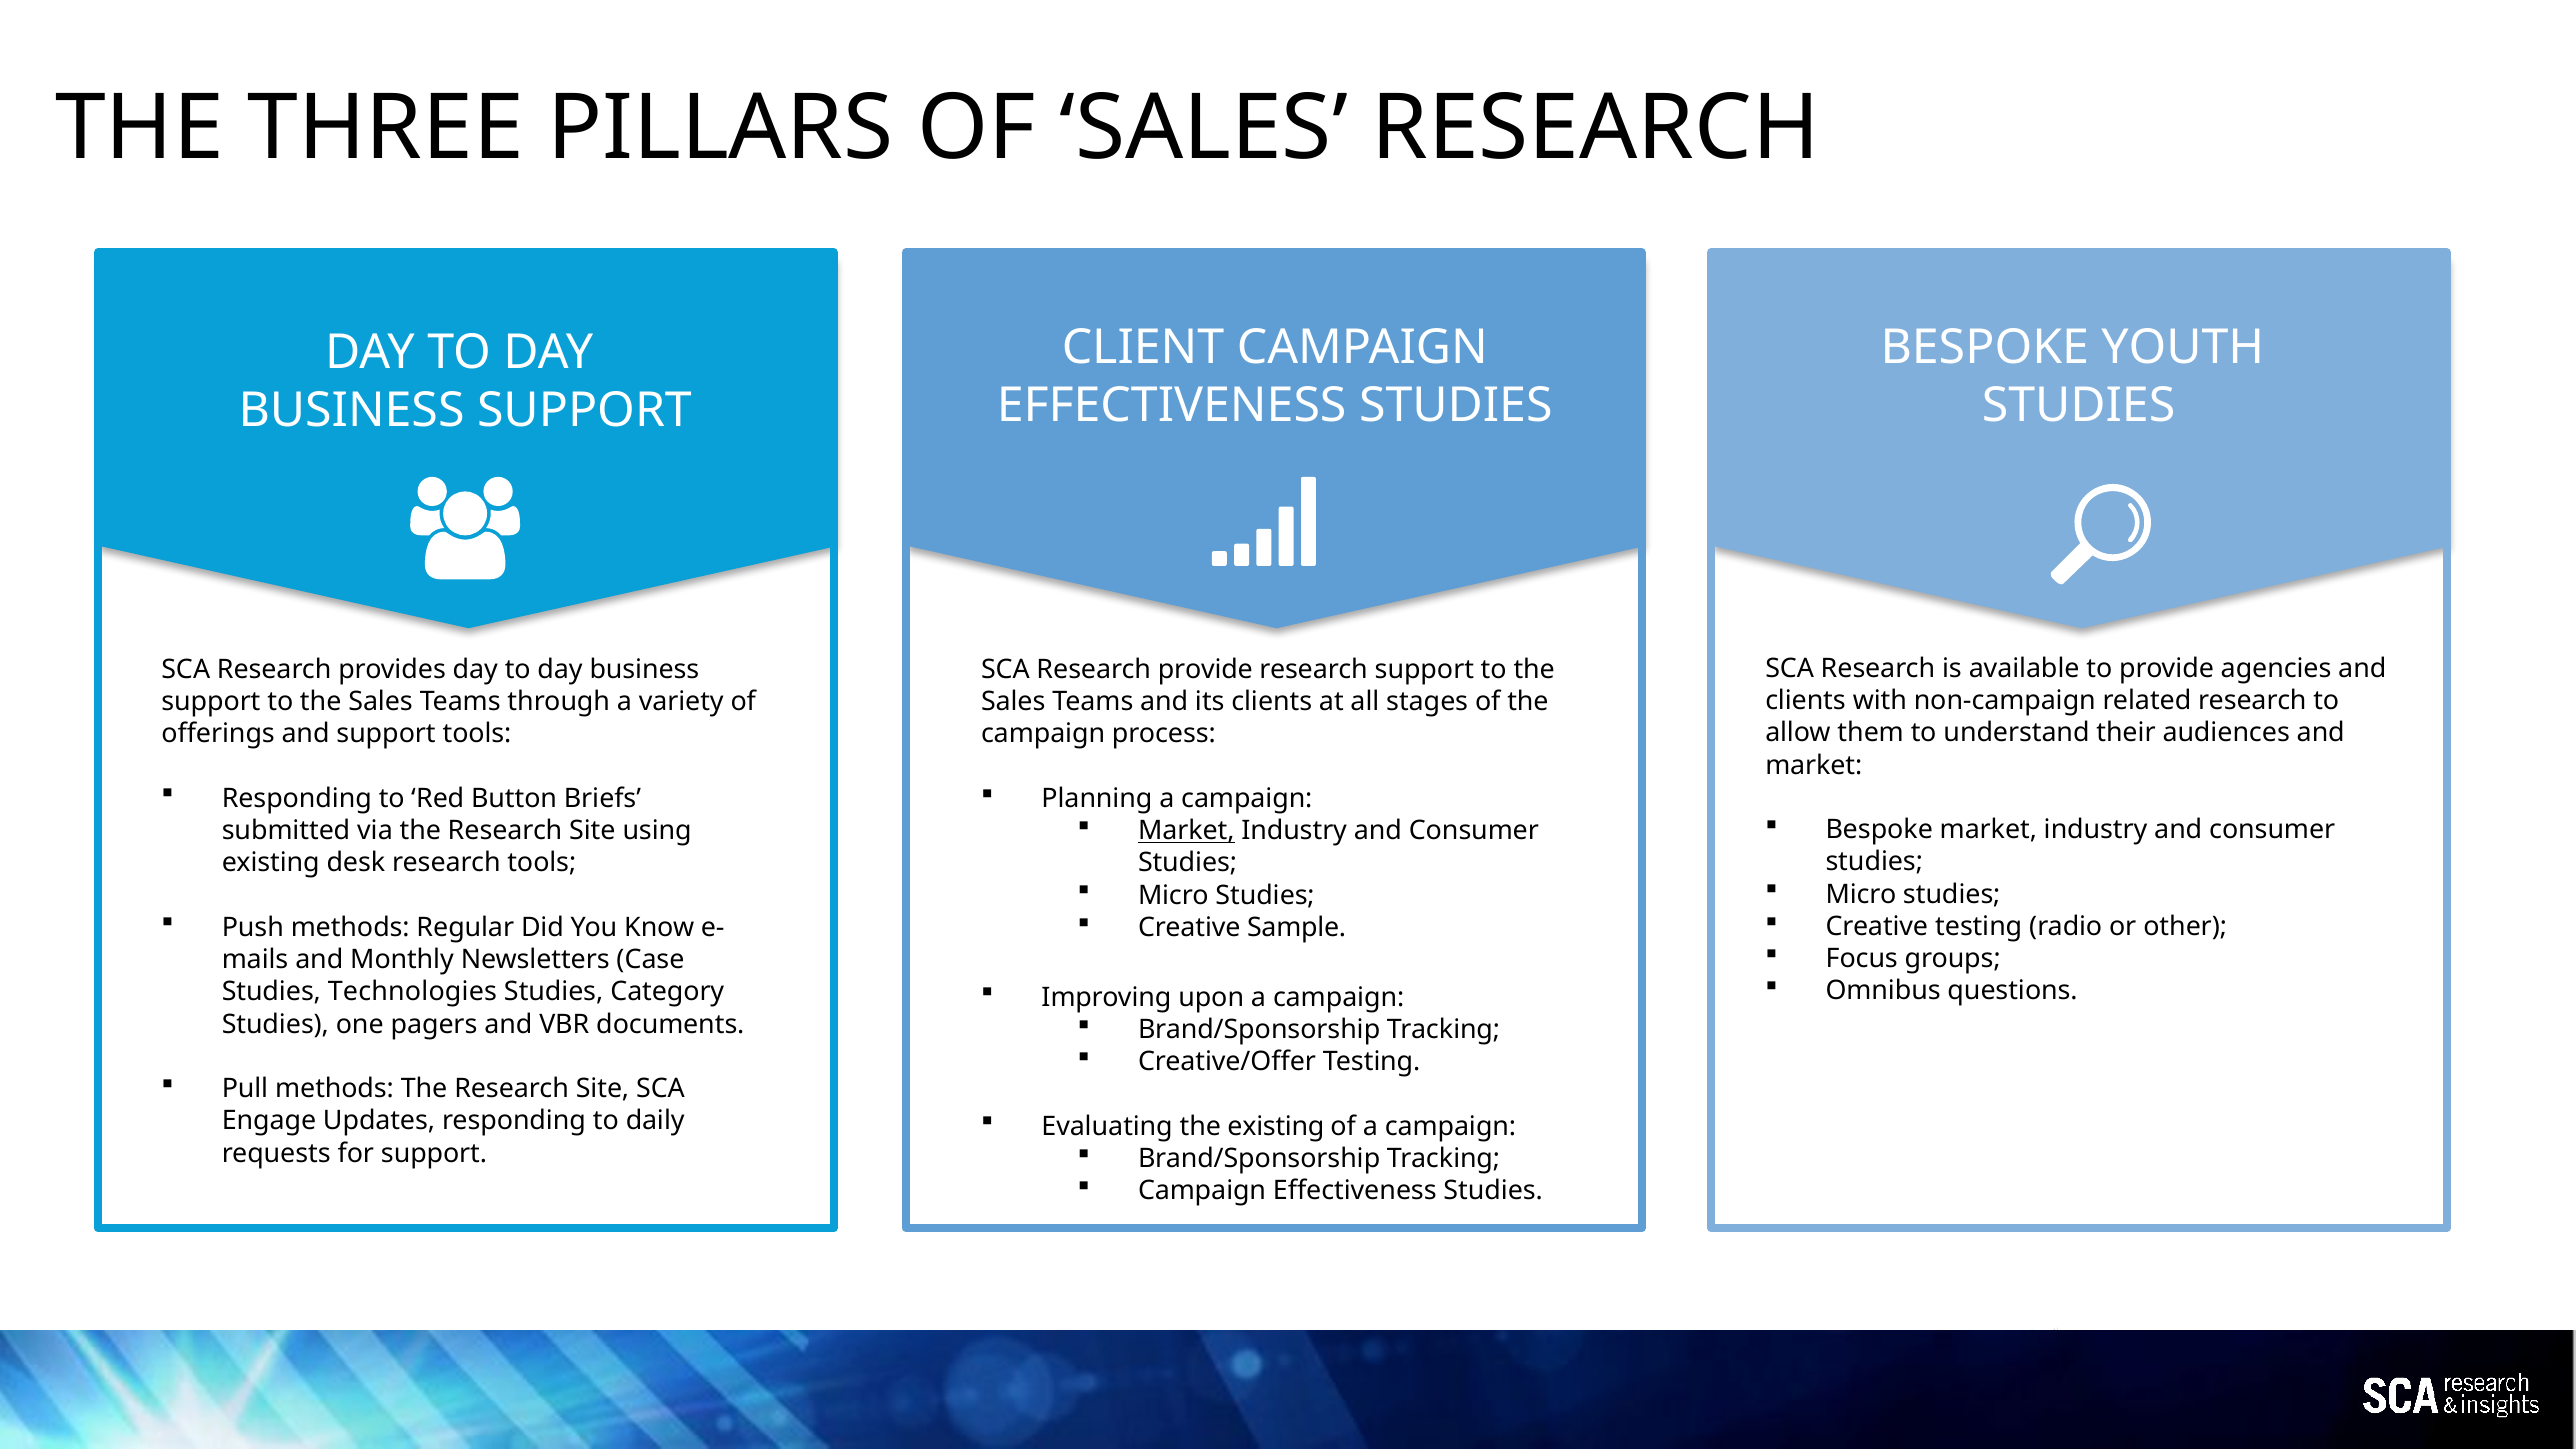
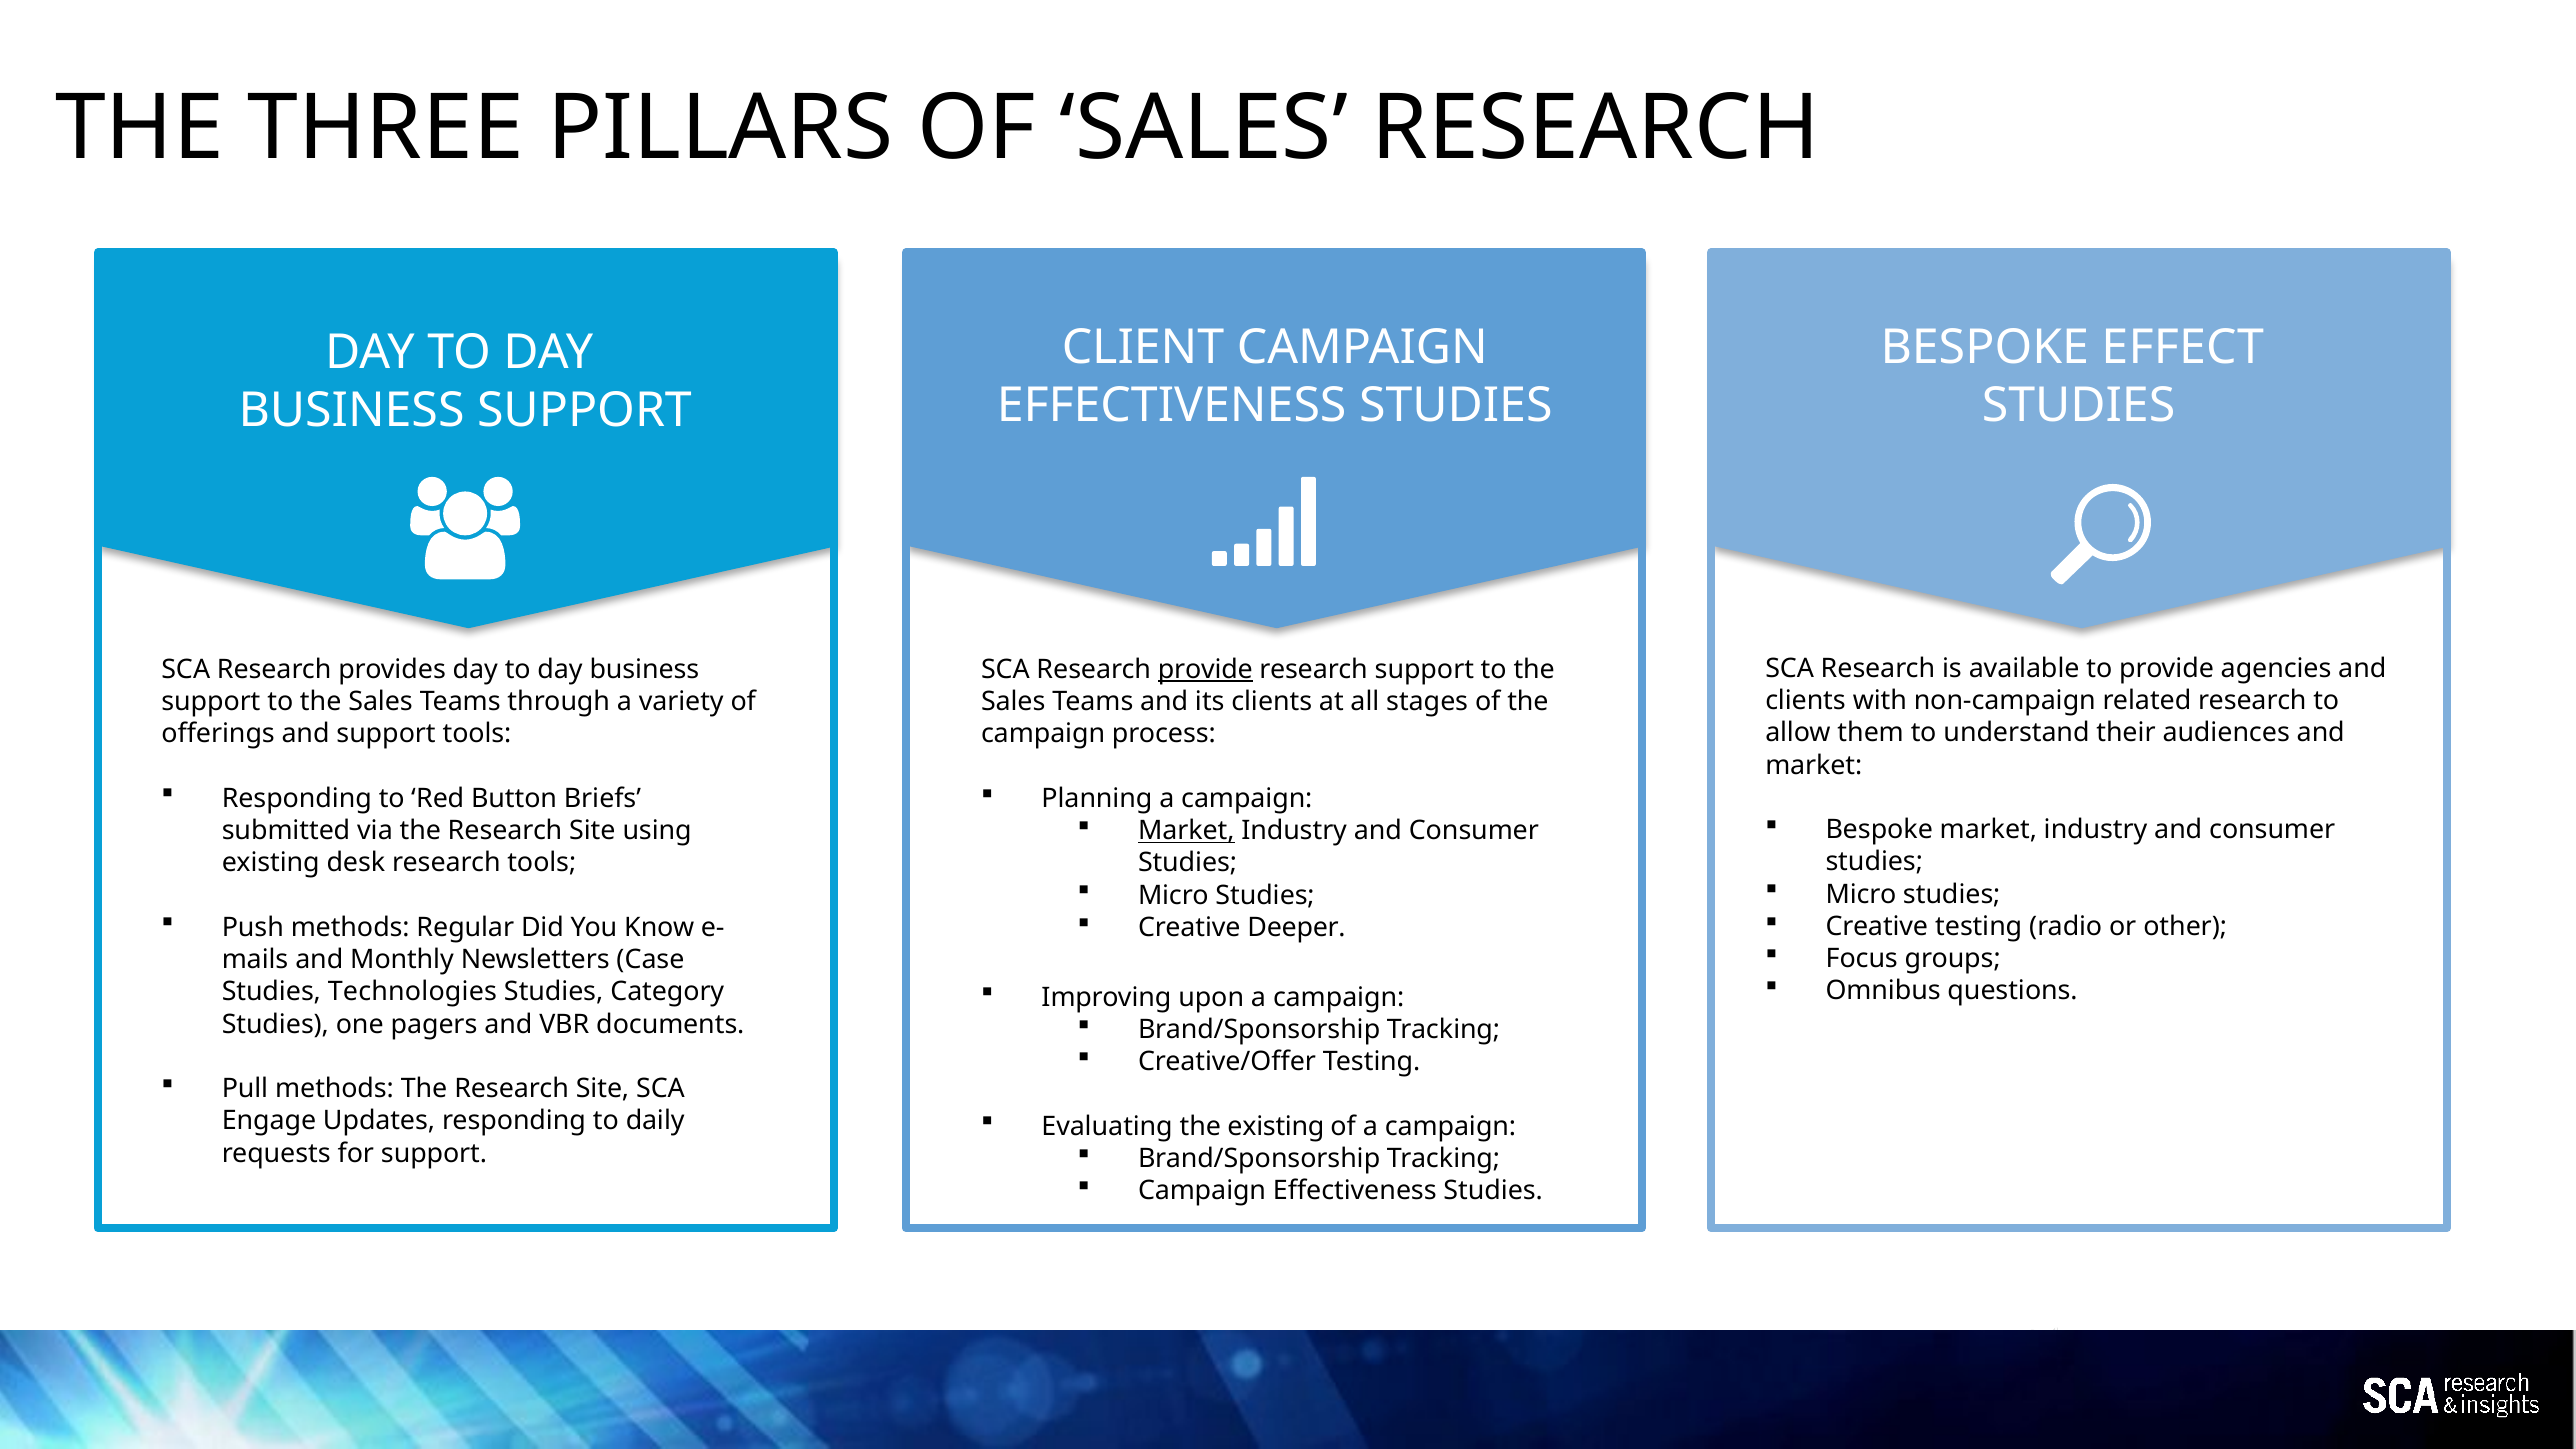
YOUTH: YOUTH -> EFFECT (2183, 347)
provide underline: none -> present (1205, 670)
Sample: Sample -> Deeper (1297, 928)
